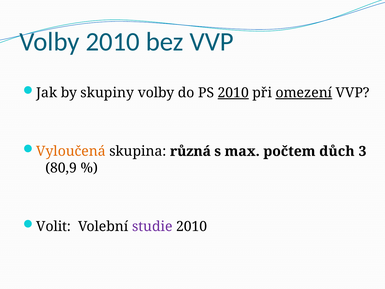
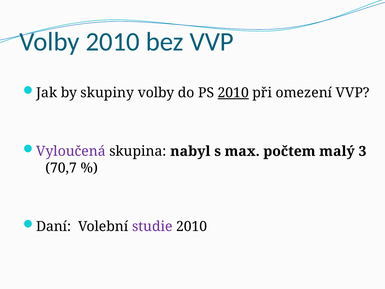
omezení underline: present -> none (304, 93)
Vyloučená colour: orange -> purple (71, 151)
různá: různá -> nabyl (190, 151)
důch: důch -> malý (337, 151)
80,9: 80,9 -> 70,7 (61, 168)
Volit: Volit -> Daní (54, 226)
